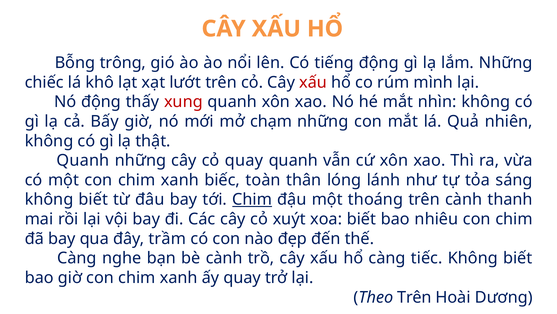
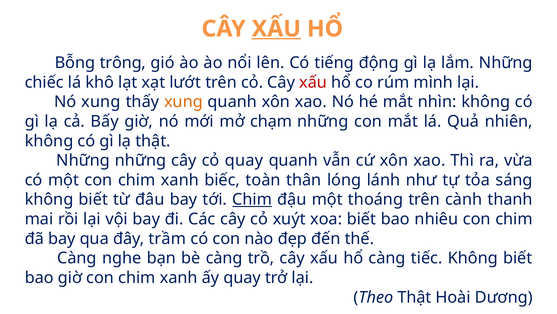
XẤU underline: none -> present (276, 29)
Nó động: động -> xung (101, 102)
xung colour: red -> orange (183, 102)
Quanh: Quanh -> Những (83, 161)
bè cành: cành -> càng (224, 258)
Theo Trên: Trên -> Thật (414, 297)
